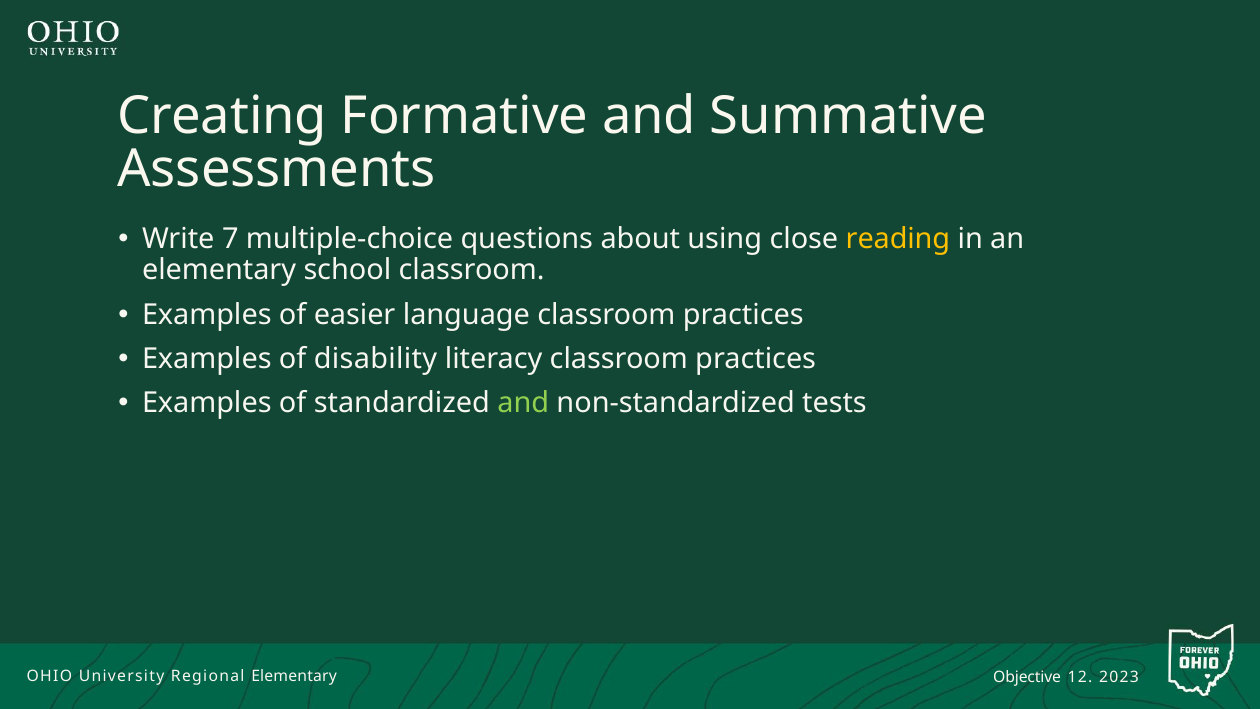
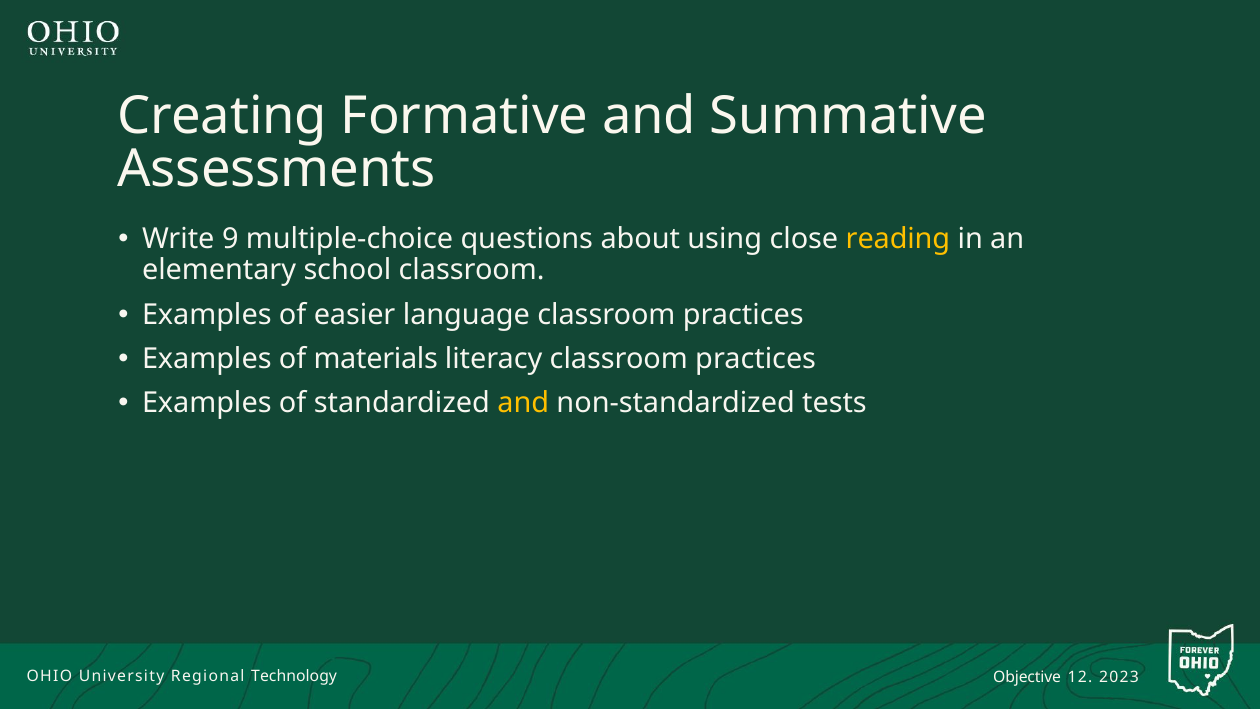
7: 7 -> 9 (230, 239)
disability: disability -> materials (376, 359)
and colour: light green -> yellow (523, 403)
Regional Elementary: Elementary -> Technology (294, 676)
